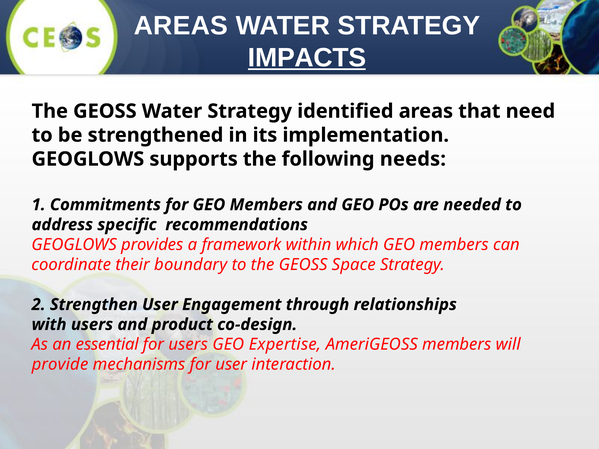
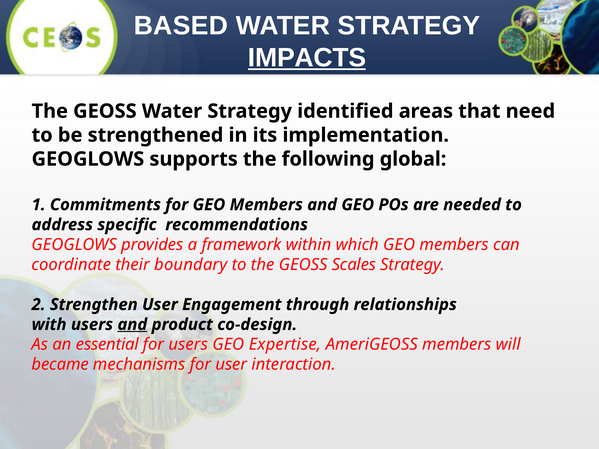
AREAS: AREAS -> BASED (181, 26)
needs: needs -> global (413, 159)
Space: Space -> Scales (354, 265)
and underline: none -> present (132, 325)
provide: provide -> became (60, 365)
